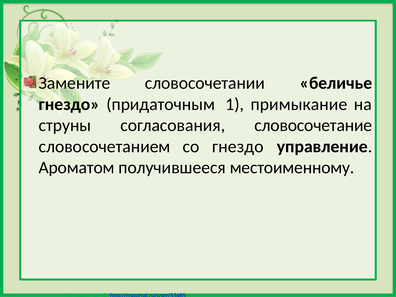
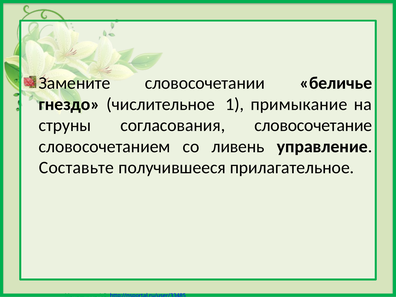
придаточным: придаточным -> числительное (161, 104)
со гнездо: гнездо -> ливень (238, 146)
Ароматом: Ароматом -> Составьте (76, 168)
местоименному: местоименному -> прилагательное (292, 168)
